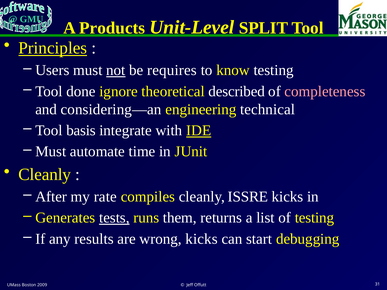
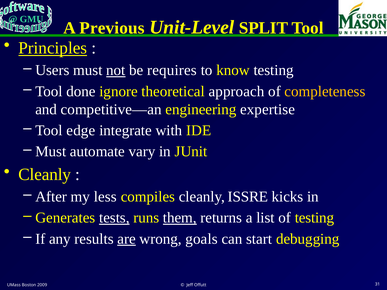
Products: Products -> Previous (112, 28)
described: described -> approach (237, 91)
completeness colour: pink -> yellow (325, 91)
considering—an: considering—an -> competitive—an (111, 109)
technical: technical -> expertise (268, 109)
basis: basis -> edge (81, 131)
IDE underline: present -> none (199, 131)
time: time -> vary (142, 152)
rate: rate -> less (105, 197)
them underline: none -> present (180, 218)
are underline: none -> present (127, 239)
wrong kicks: kicks -> goals (202, 239)
